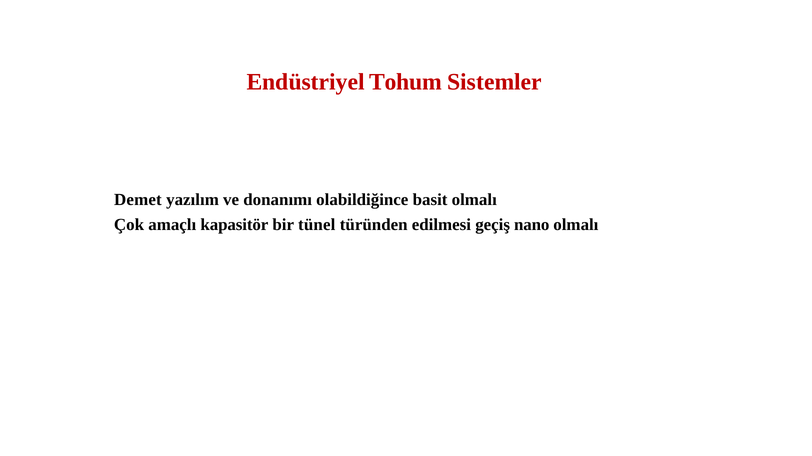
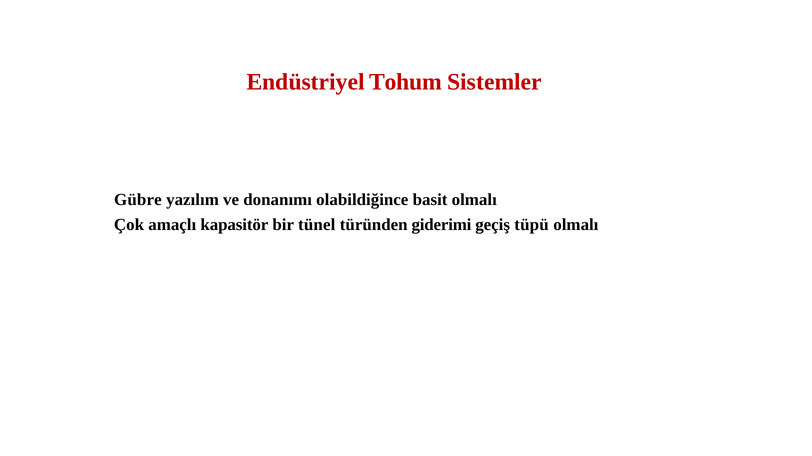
Demet: Demet -> Gübre (138, 200)
edilmesi: edilmesi -> giderimi (441, 225)
nano: nano -> tüpü (532, 225)
